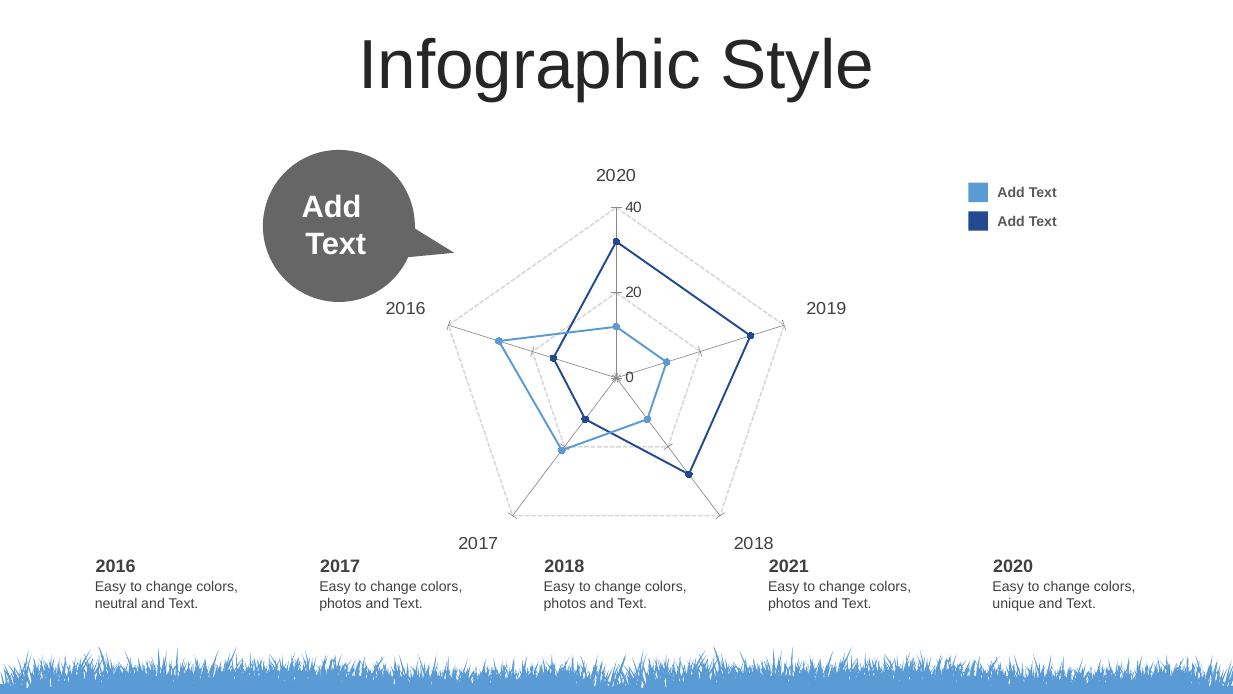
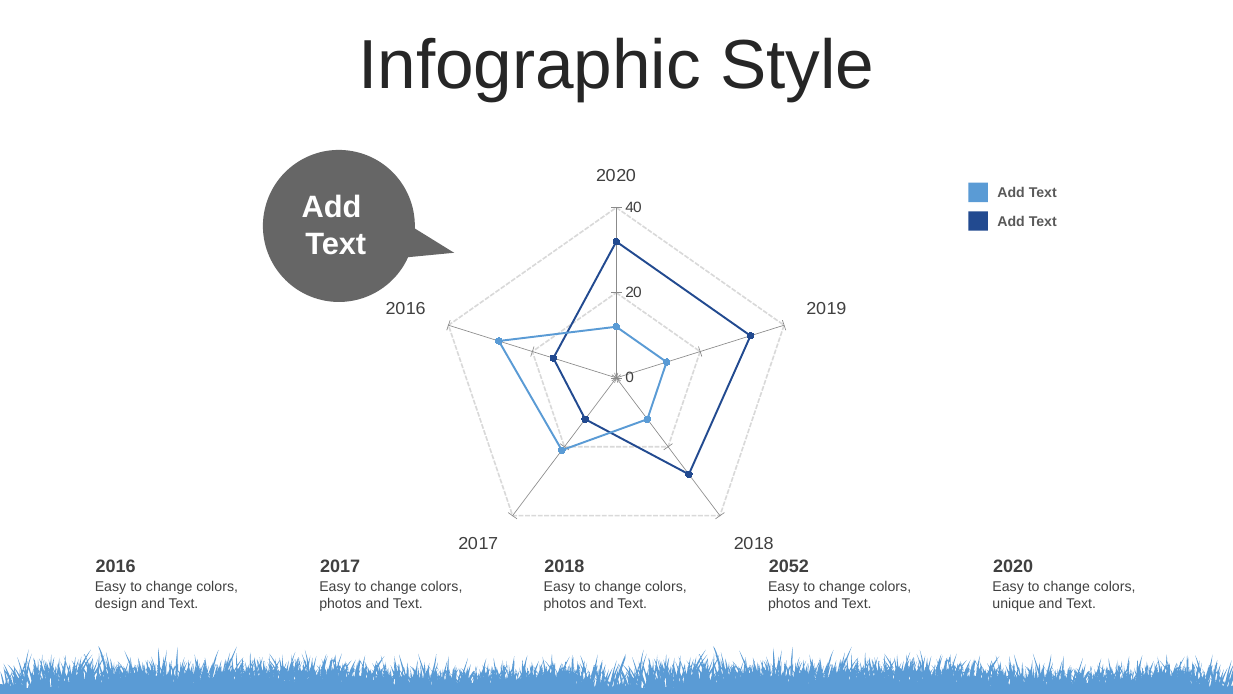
2021: 2021 -> 2052 (789, 567)
neutral: neutral -> design (116, 603)
